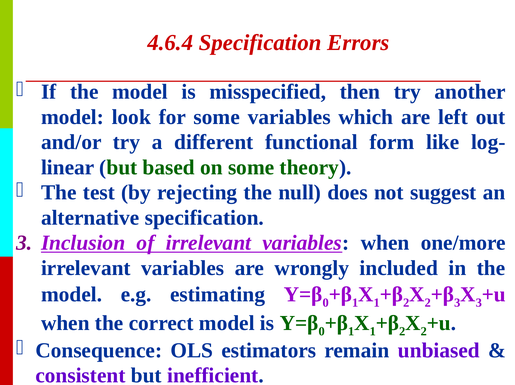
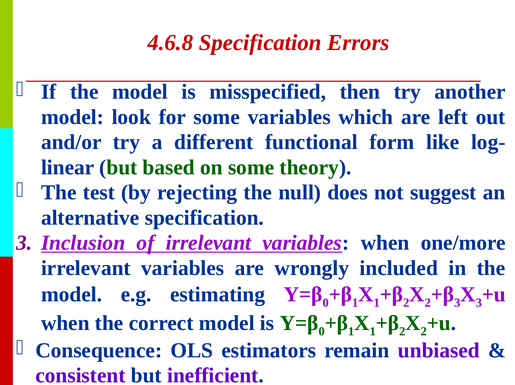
4.6.4: 4.6.4 -> 4.6.8 (170, 42)
